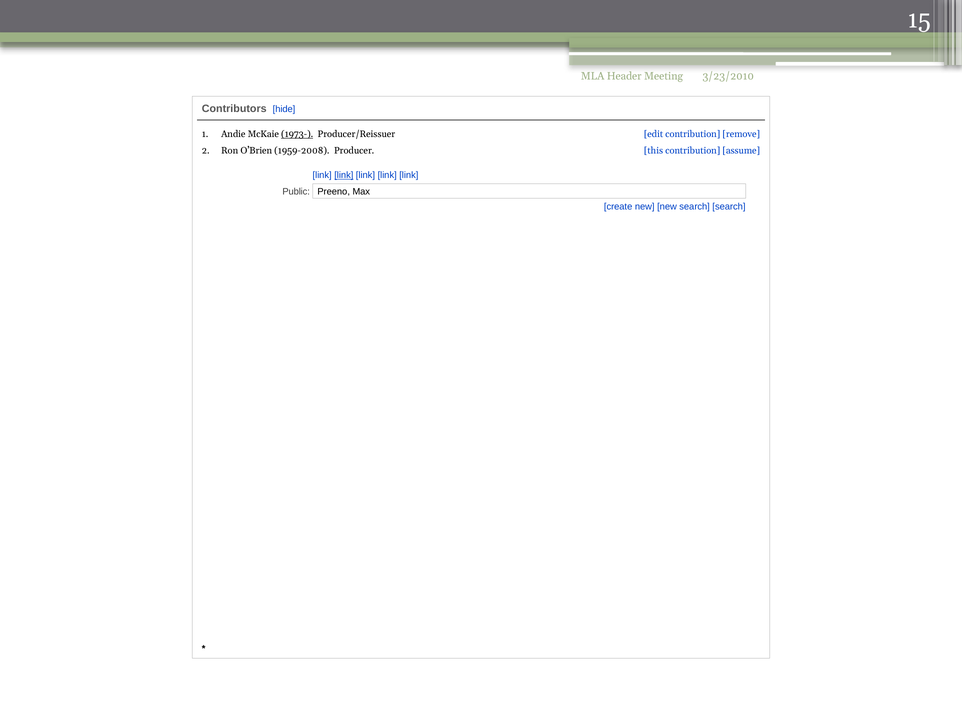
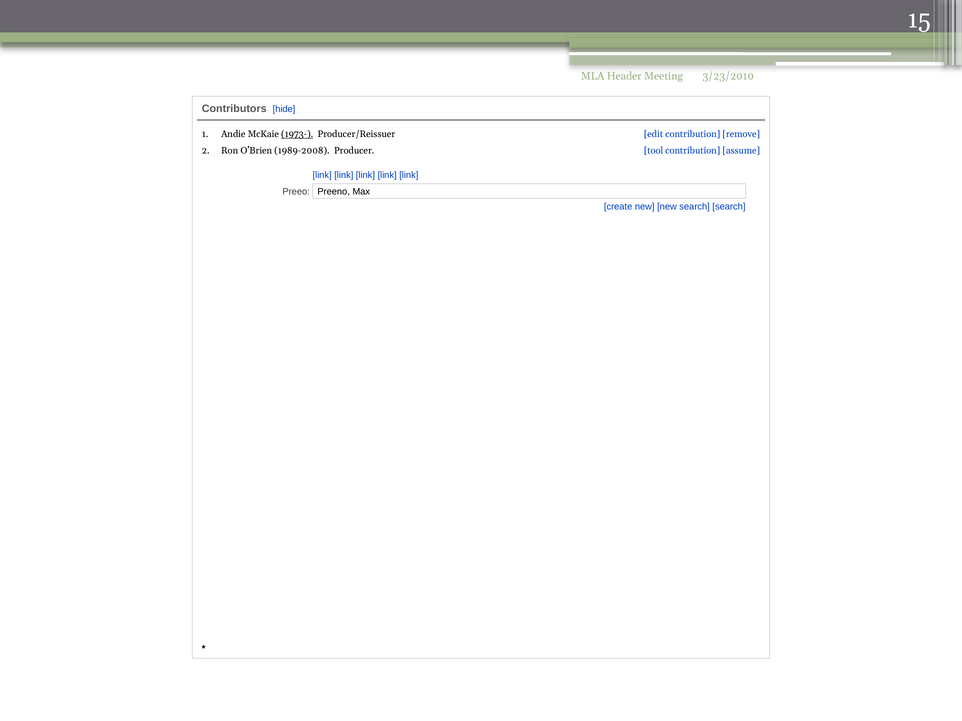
1959-2008: 1959-2008 -> 1989-2008 (302, 151)
this: this -> tool (654, 151)
link underline: present -> none (344, 175)
Public: Public -> Preeo (296, 192)
